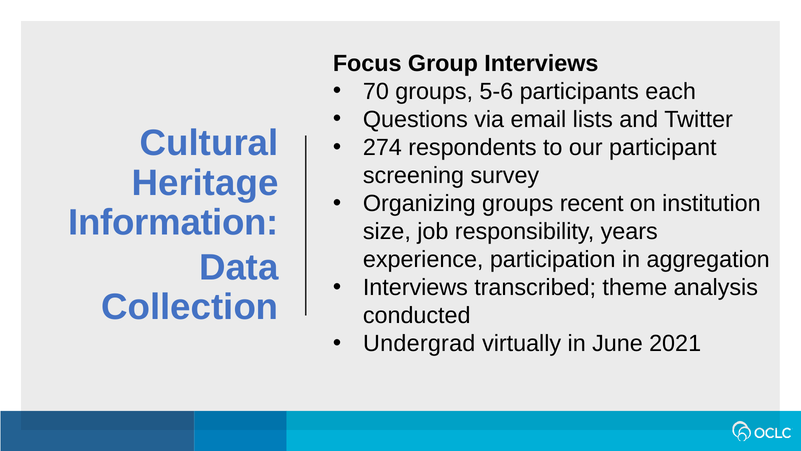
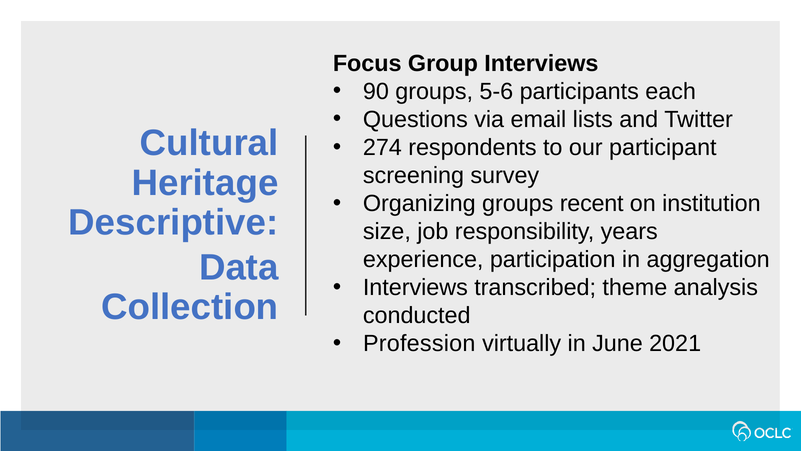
70: 70 -> 90 (376, 91)
Information: Information -> Descriptive (173, 223)
Undergrad: Undergrad -> Profession (419, 343)
